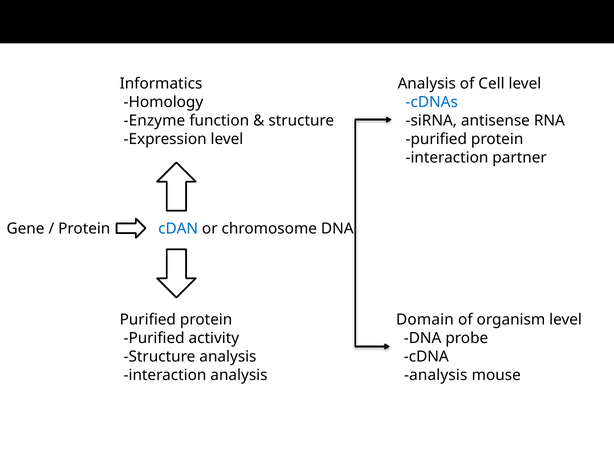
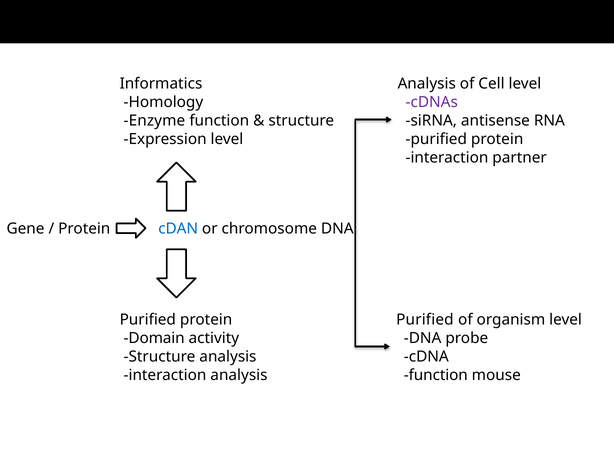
cDNAs colour: blue -> purple (432, 102)
Domain: Domain -> Purified (425, 320)
Purified: Purified -> Domain (154, 339)
analysis: analysis -> function (436, 376)
